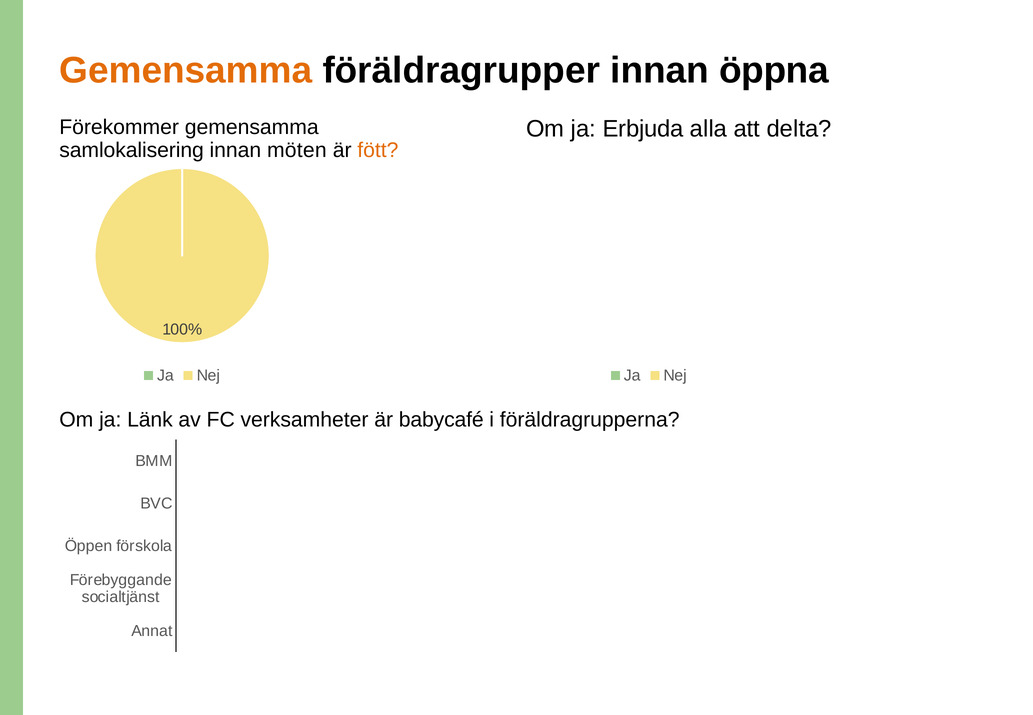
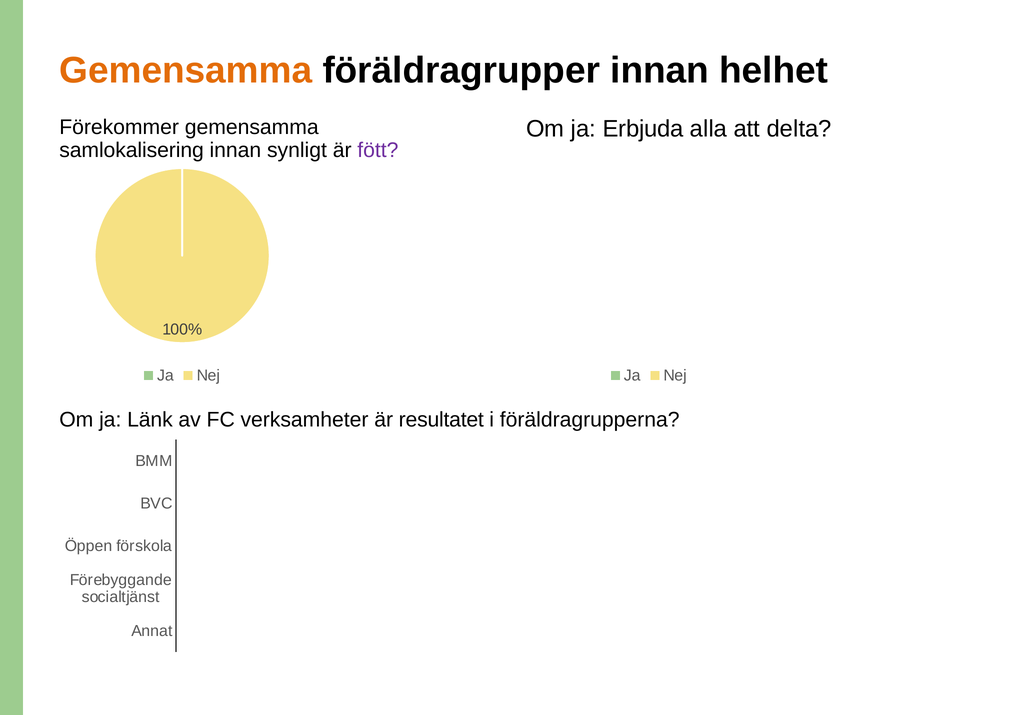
öppna: öppna -> helhet (774, 71)
möten: möten -> synligt (297, 150)
fött colour: orange -> purple (378, 150)
babycafé: babycafé -> resultatet (441, 420)
